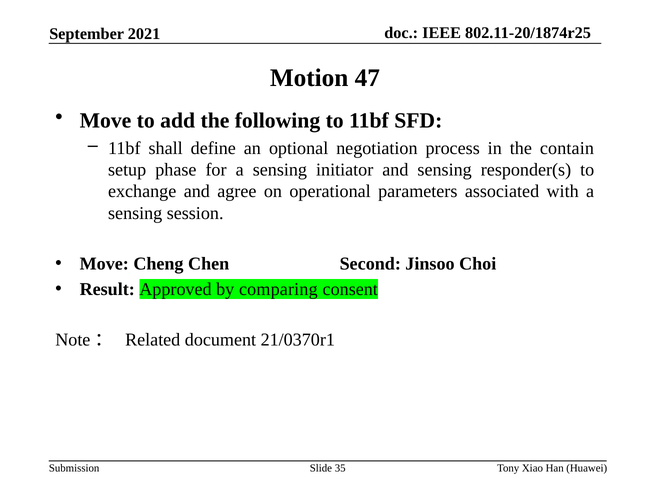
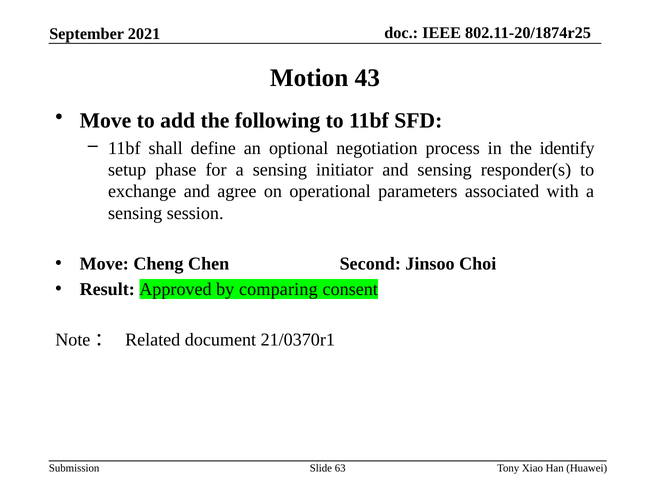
47: 47 -> 43 (367, 78)
contain: contain -> identify (567, 148)
35: 35 -> 63 (340, 468)
